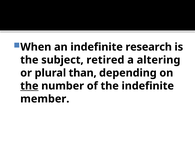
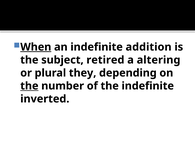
When underline: none -> present (36, 47)
research: research -> addition (149, 47)
than: than -> they (83, 73)
member: member -> inverted (45, 99)
